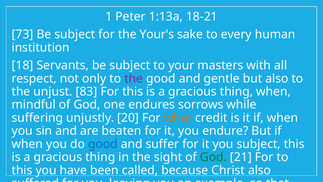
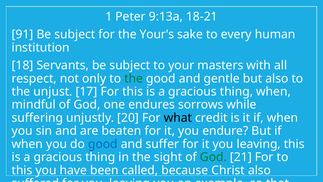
1:13a: 1:13a -> 9:13a (166, 17)
73: 73 -> 91 (23, 34)
the colour: purple -> green (134, 78)
83: 83 -> 17 (86, 91)
what colour: orange -> black (178, 118)
it you subject: subject -> leaving (259, 144)
